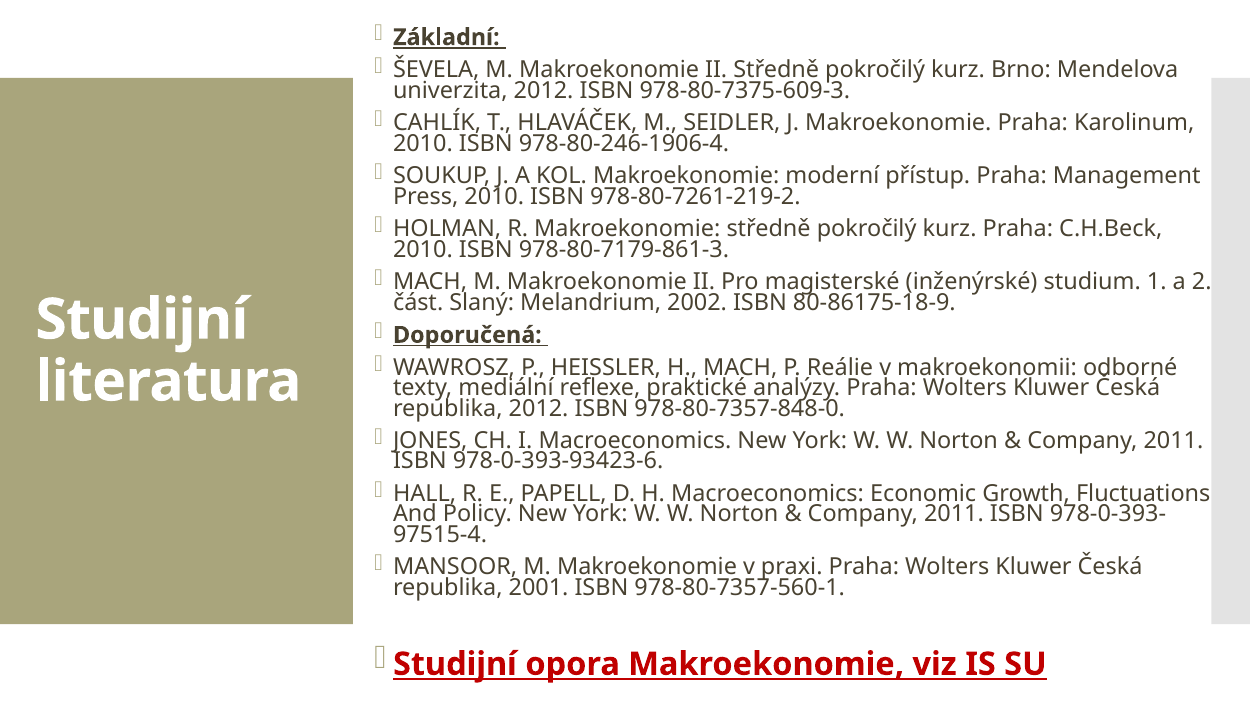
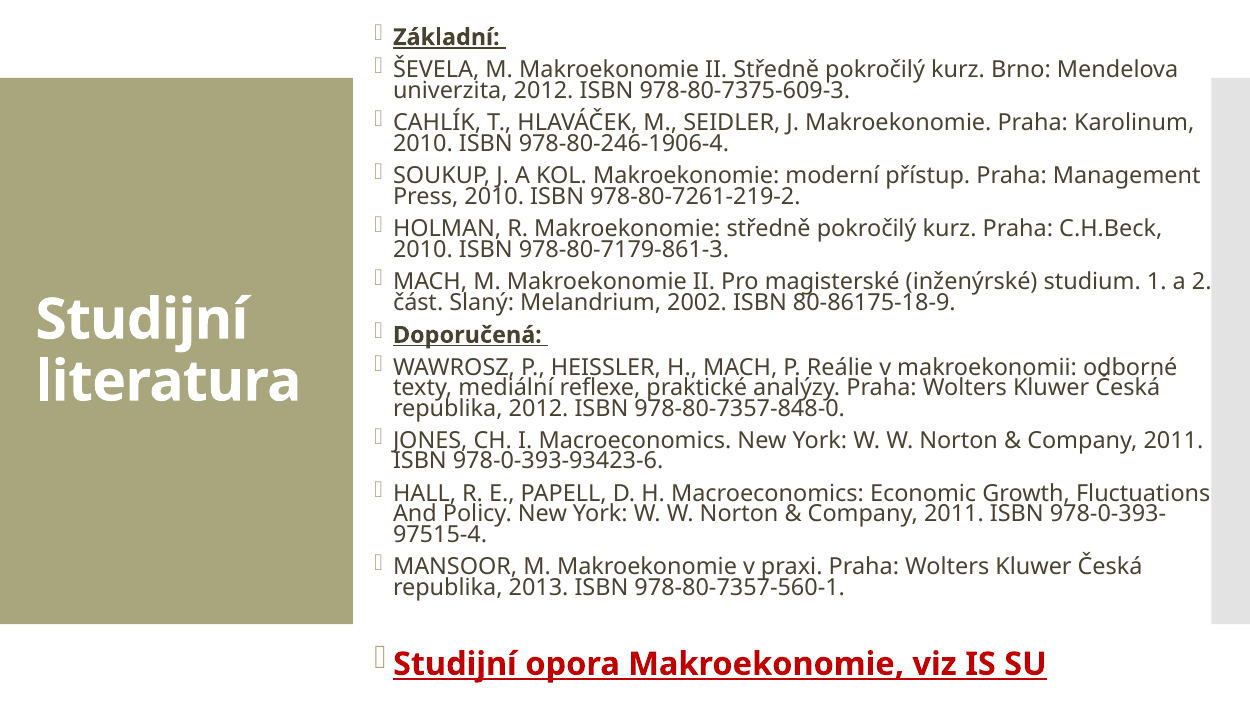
2001: 2001 -> 2013 (539, 588)
